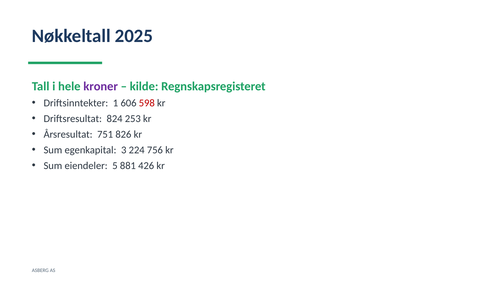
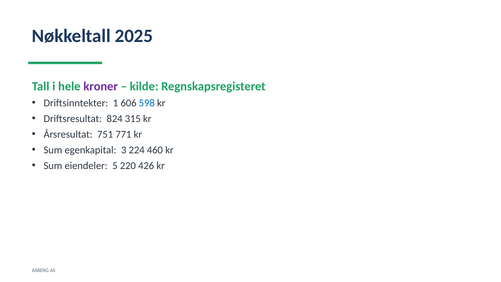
598 colour: red -> blue (147, 103)
253: 253 -> 315 (133, 119)
826: 826 -> 771 (123, 134)
756: 756 -> 460 (155, 150)
881: 881 -> 220 (128, 166)
